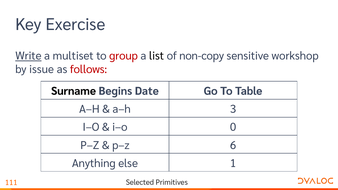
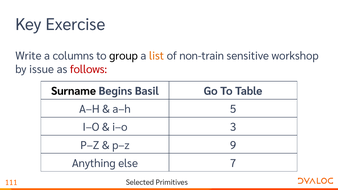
Write underline: present -> none (28, 56)
multiset: multiset -> columns (73, 56)
group colour: red -> black (124, 56)
list colour: black -> orange (157, 56)
non-copy: non-copy -> non-train (202, 56)
Date: Date -> Basil (147, 91)
3: 3 -> 5 (233, 109)
0: 0 -> 3 (233, 127)
6: 6 -> 9 (233, 145)
1: 1 -> 7 (233, 163)
